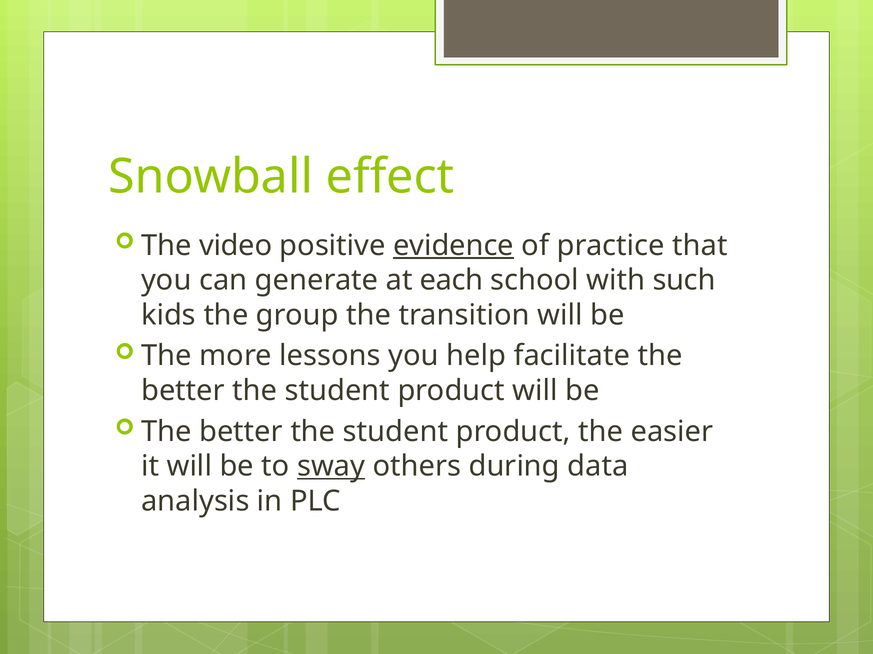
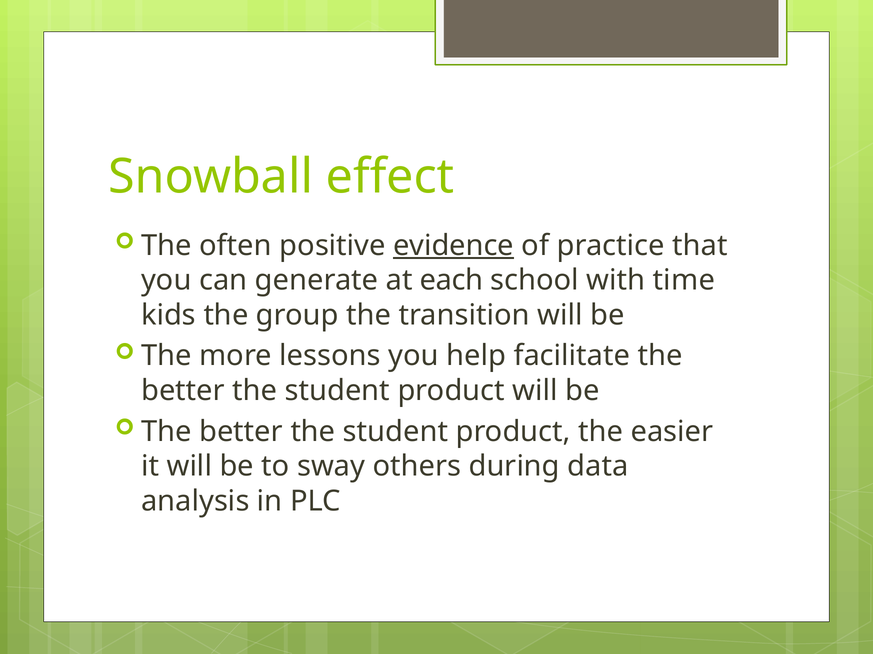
video: video -> often (236, 246)
such: such -> time (684, 281)
sway underline: present -> none (331, 467)
